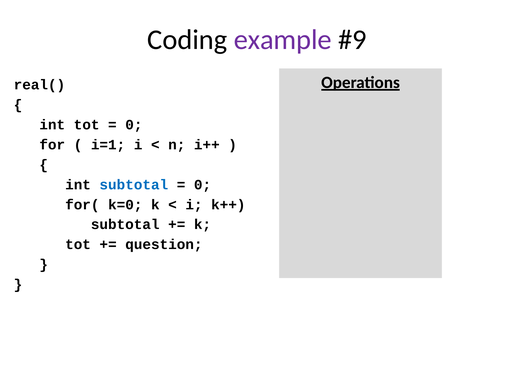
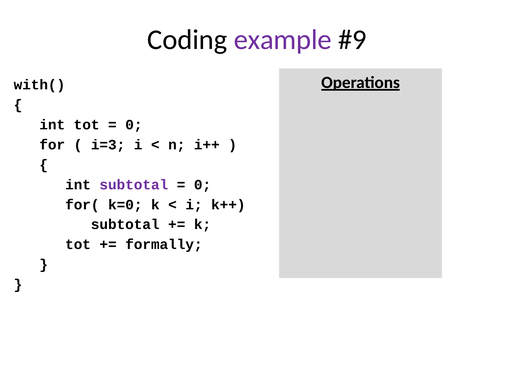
real(: real( -> with( (39, 85)
i=1: i=1 -> i=3 (108, 145)
subtotal colour: blue -> purple (134, 185)
question: question -> formally (164, 245)
